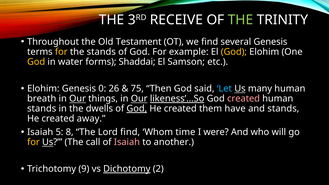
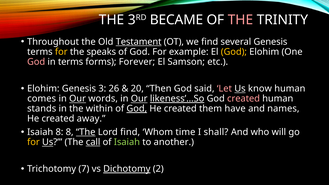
RECEIVE: RECEIVE -> BECAME (177, 20)
THE colour: light green -> pink (241, 20)
Testament underline: none -> present (139, 42)
the stands: stands -> speaks (101, 52)
God colour: yellow -> pink (36, 62)
in water: water -> terms (71, 62)
Shaddai: Shaddai -> Forever (137, 62)
0: 0 -> 3 (102, 89)
75: 75 -> 20 (137, 89)
Let colour: light blue -> pink (224, 89)
many: many -> know (260, 89)
breath: breath -> comes (42, 99)
things: things -> words (103, 99)
dwells: dwells -> within (99, 109)
and stands: stands -> names (283, 109)
Isaiah 5: 5 -> 8 (59, 132)
The underline: none -> present (86, 132)
were: were -> shall (216, 132)
call underline: none -> present (93, 142)
Isaiah colour: pink -> light green (127, 142)
9: 9 -> 7 (84, 169)
